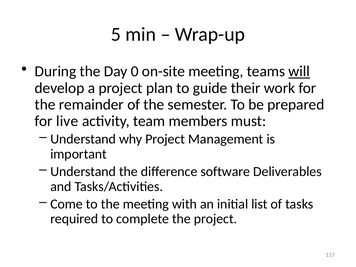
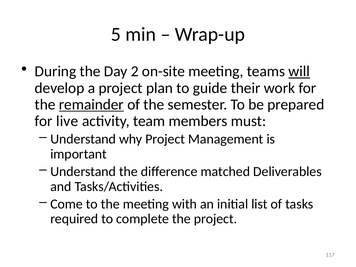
0: 0 -> 2 (135, 71)
remainder underline: none -> present (91, 105)
software: software -> matched (225, 172)
